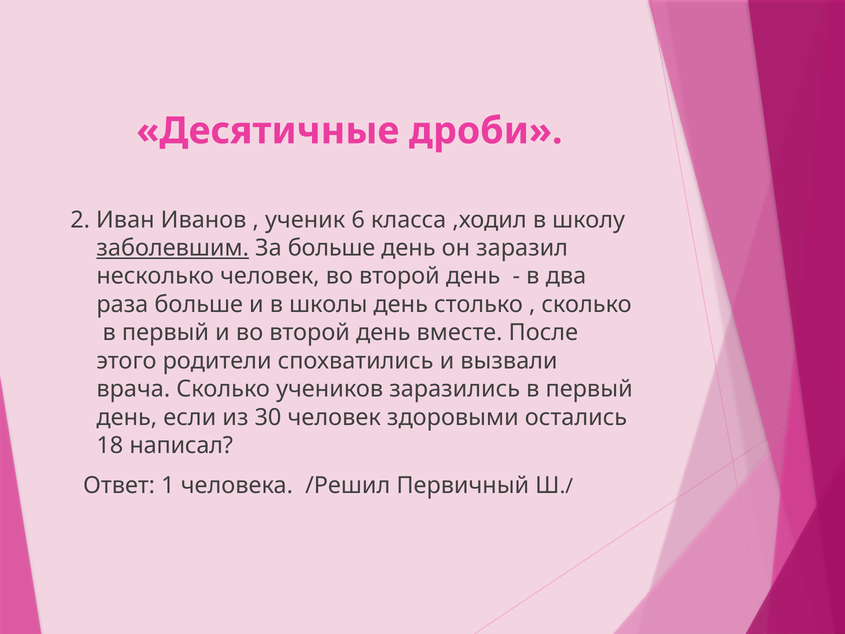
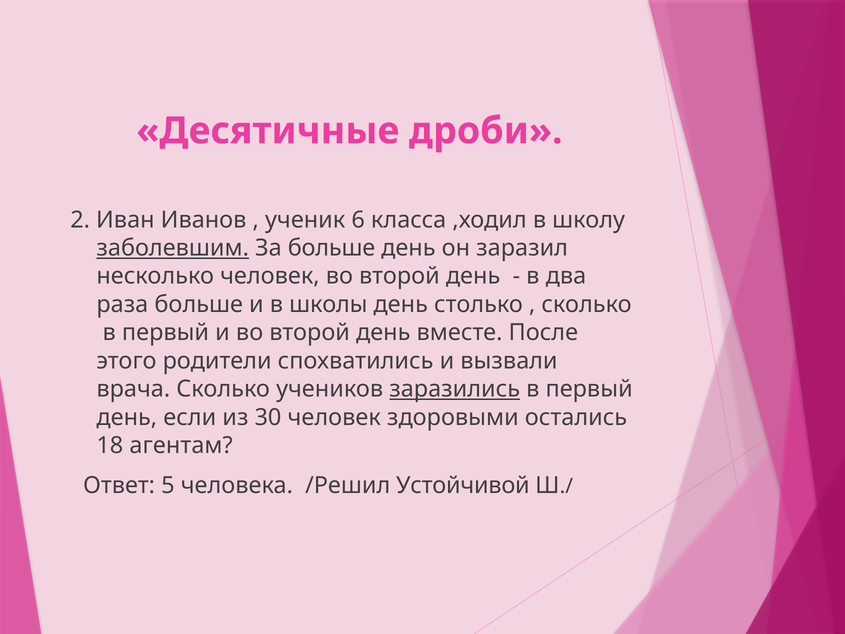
заразились underline: none -> present (455, 389)
написал: написал -> агентам (181, 445)
1: 1 -> 5 (168, 485)
Первичный: Первичный -> Устойчивой (463, 485)
